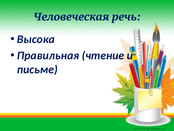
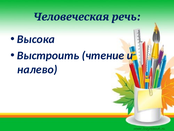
Правильная: Правильная -> Выстроить (48, 55)
письме: письме -> налево (37, 69)
